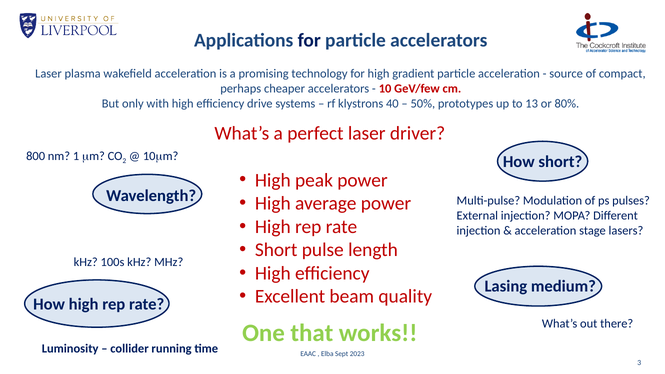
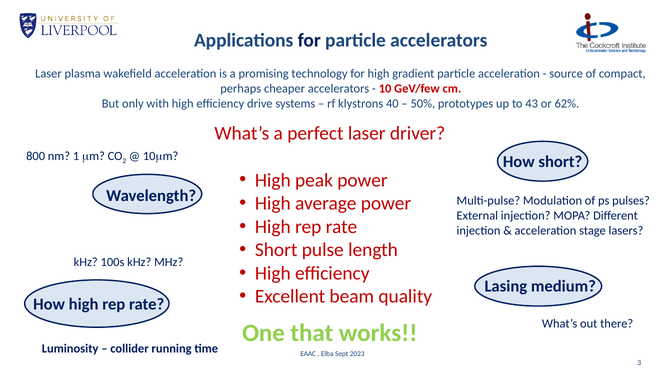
13: 13 -> 43 (532, 103)
80%: 80% -> 62% (567, 103)
